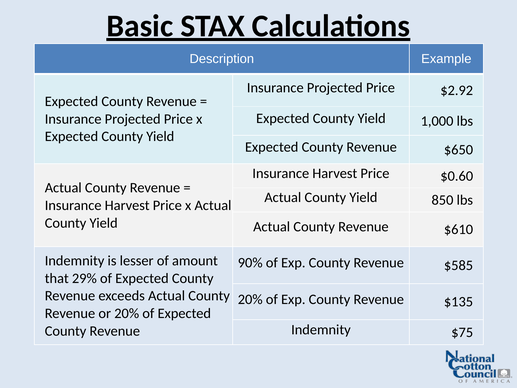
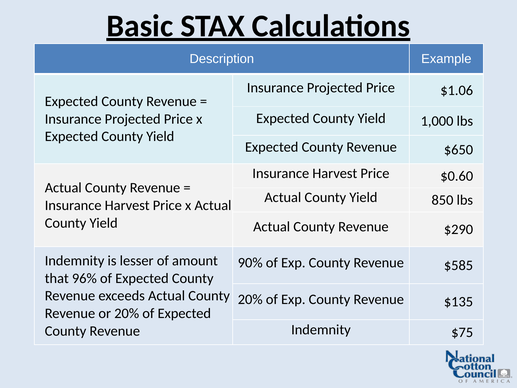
$2.92: $2.92 -> $1.06 (457, 90)
$610: $610 -> $290 (459, 229)
29%: 29% -> 96% (84, 278)
